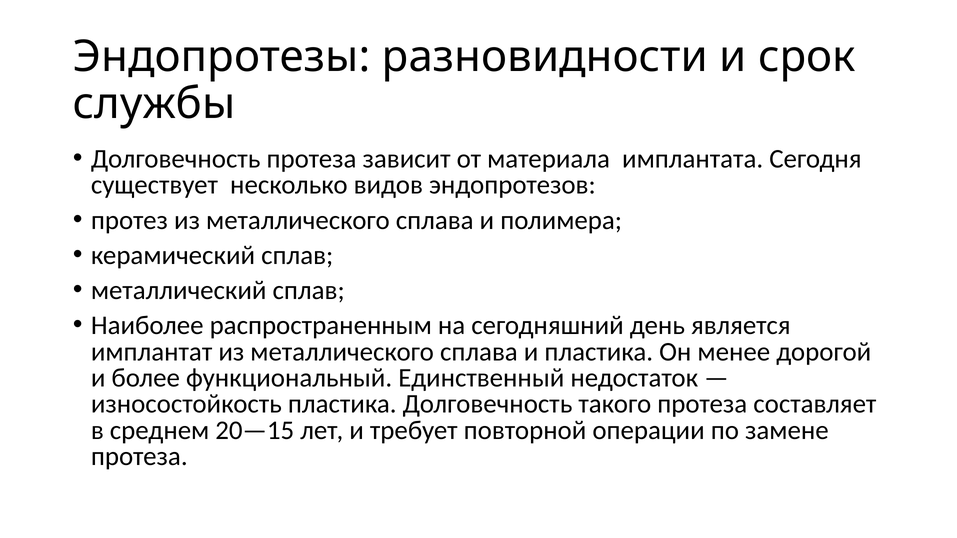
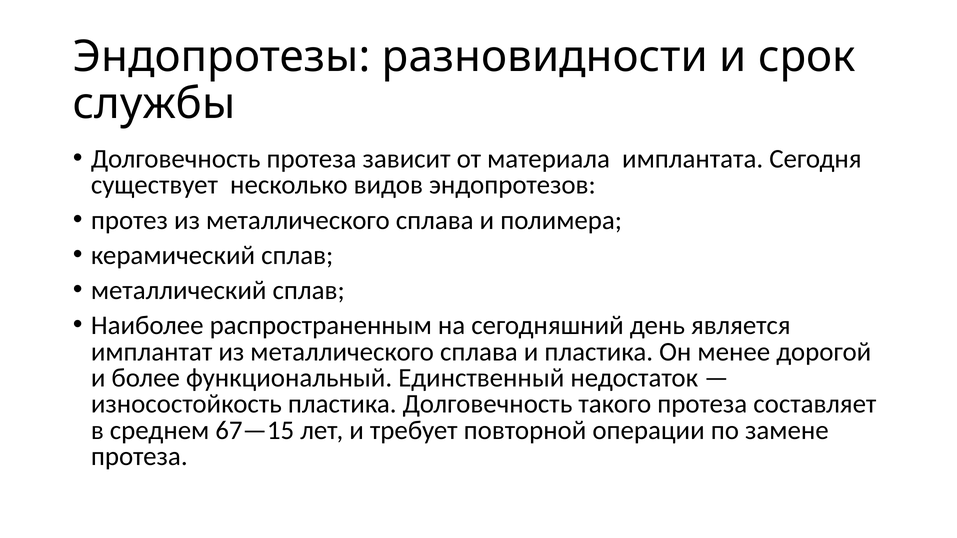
20—15: 20—15 -> 67—15 (255, 431)
